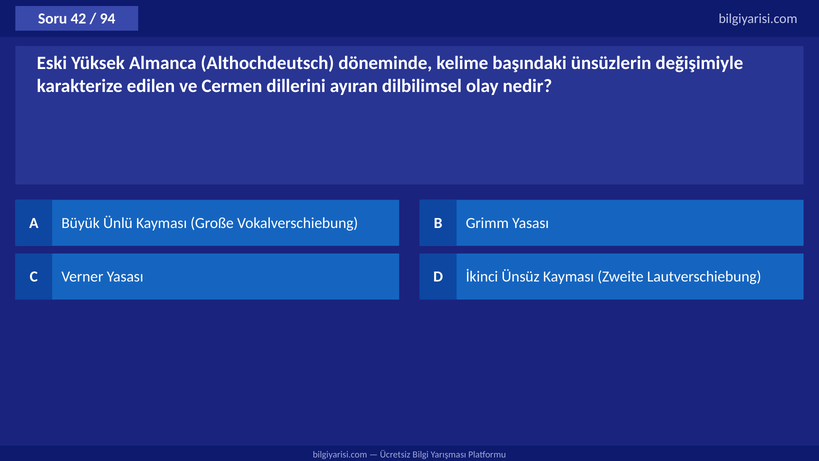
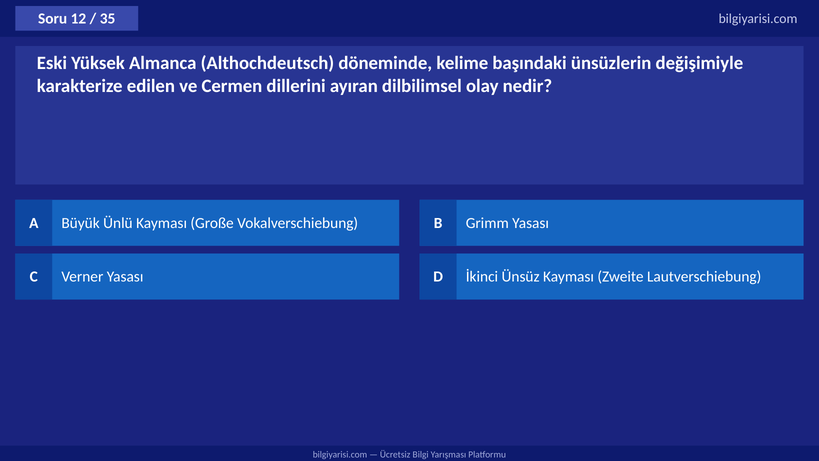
42: 42 -> 12 (78, 19)
94: 94 -> 35 (108, 19)
